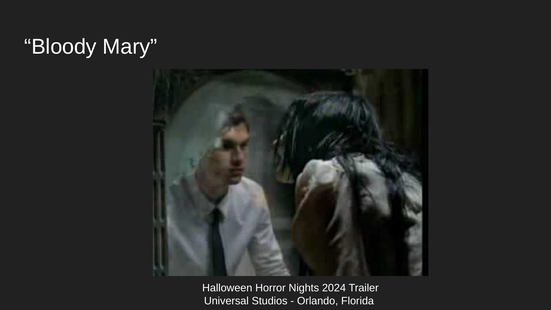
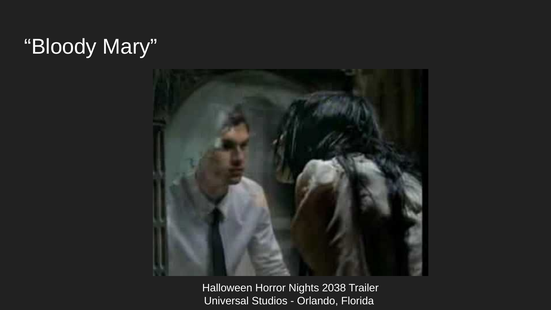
2024: 2024 -> 2038 (334, 288)
